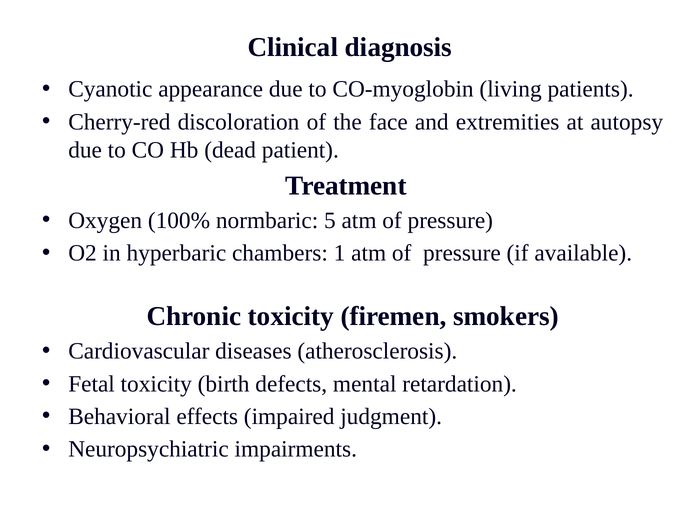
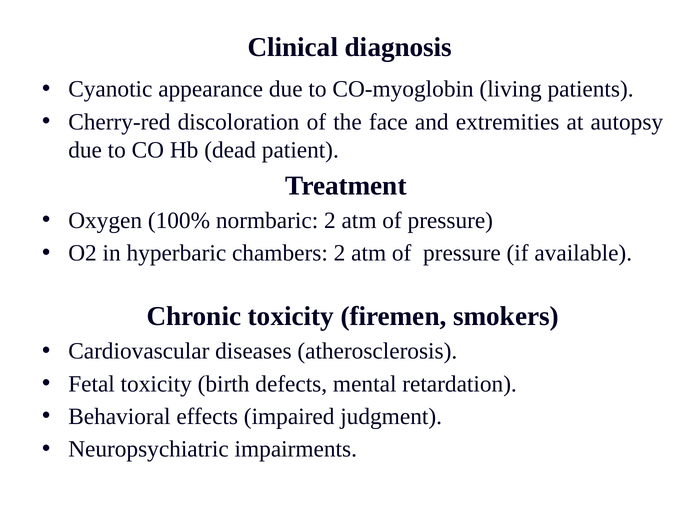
normbaric 5: 5 -> 2 (330, 221)
chambers 1: 1 -> 2 (339, 253)
